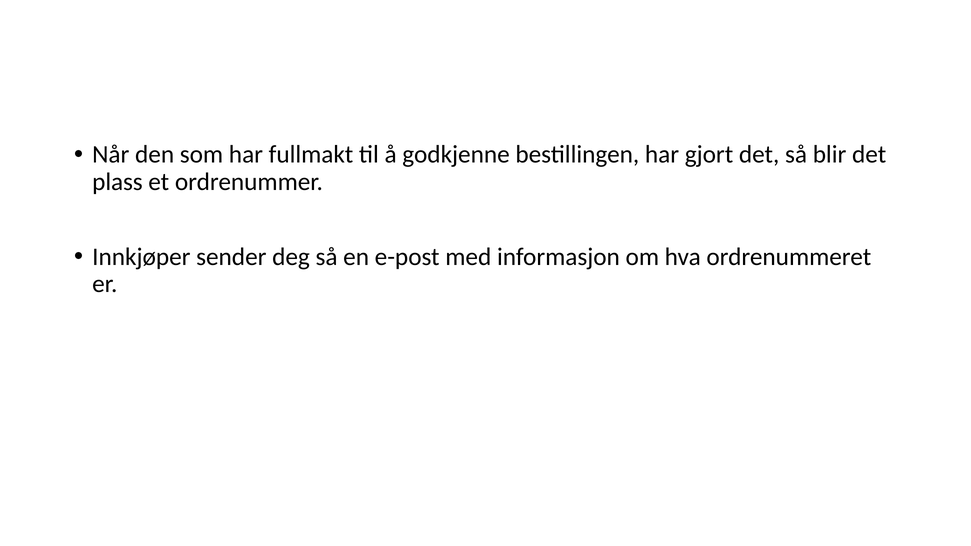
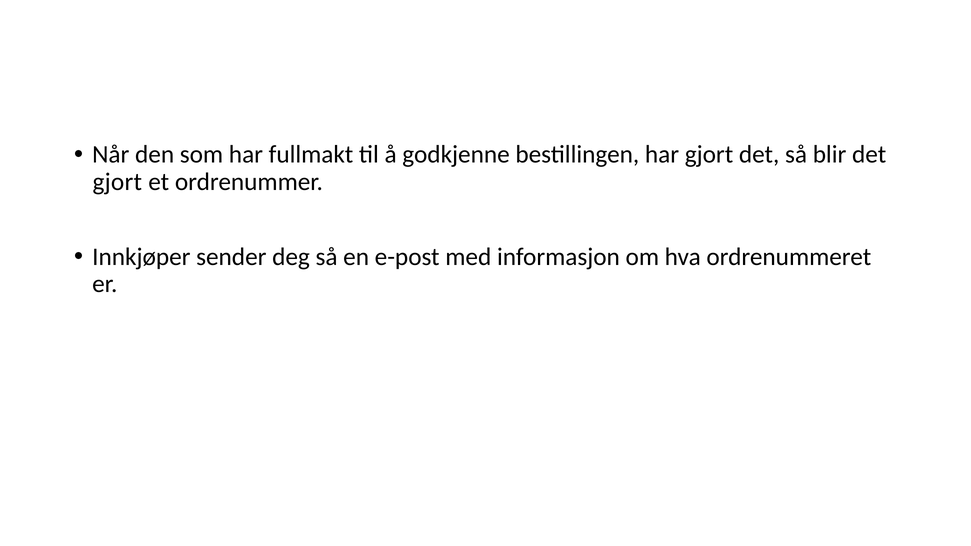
plass: plass -> gjort (117, 182)
